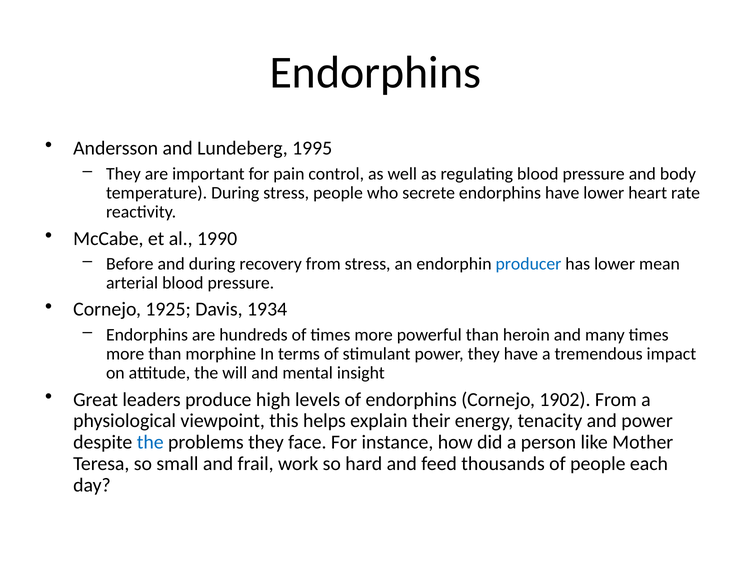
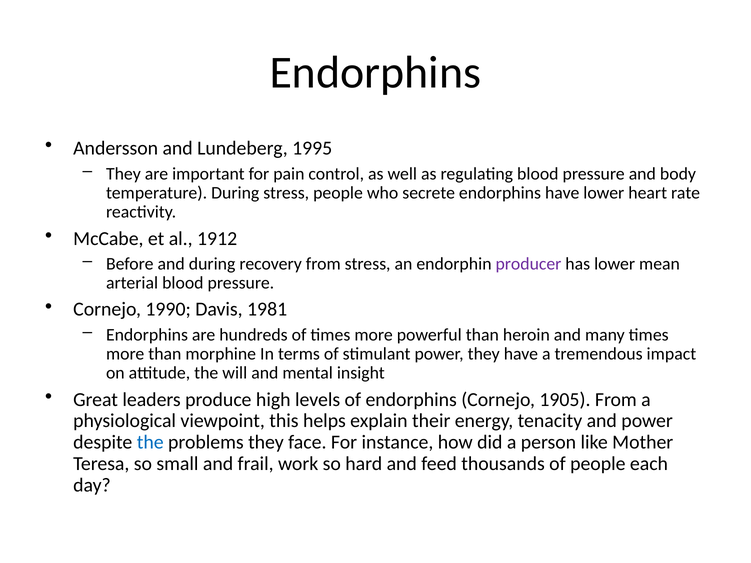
1990: 1990 -> 1912 (217, 239)
producer colour: blue -> purple (528, 264)
1925: 1925 -> 1990 (168, 310)
1934: 1934 -> 1981 (267, 310)
1902: 1902 -> 1905 (565, 400)
